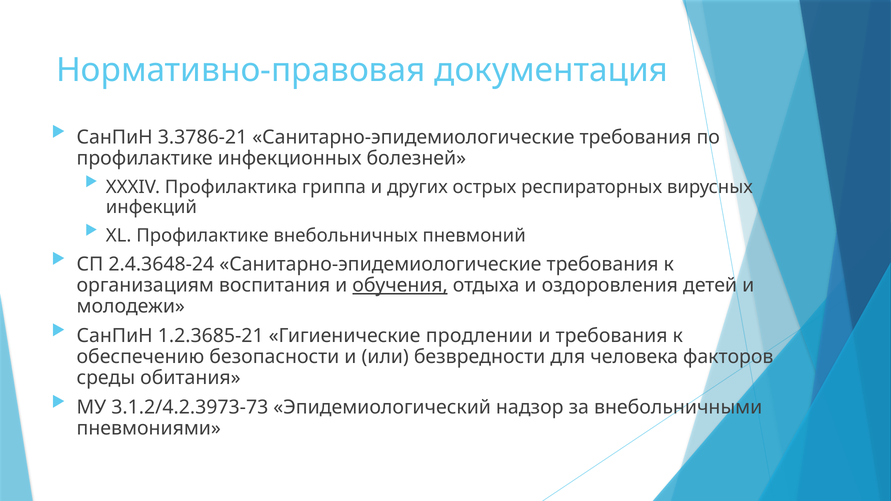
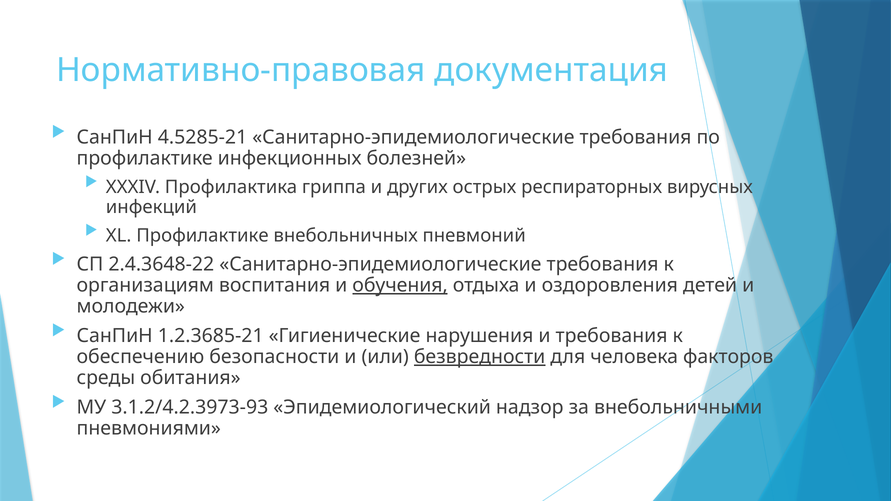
3.3786-21: 3.3786-21 -> 4.5285-21 (203, 137)
2.4.3648-24: 2.4.3648-24 -> 2.4.3648-22 (161, 264)
продлении: продлении -> нарушения (479, 336)
безвредности underline: none -> present (480, 357)
3.1.2/4.2.3973-73: 3.1.2/4.2.3973-73 -> 3.1.2/4.2.3973-93 (190, 407)
